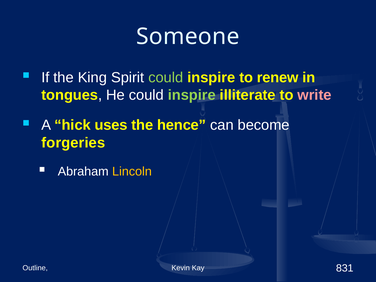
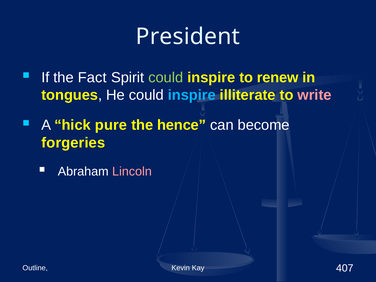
Someone: Someone -> President (188, 37)
King: King -> Fact (92, 77)
inspire colour: light green -> light blue (192, 95)
uses: uses -> pure (111, 125)
Lincoln colour: yellow -> pink (132, 171)
831: 831 -> 407 (345, 268)
